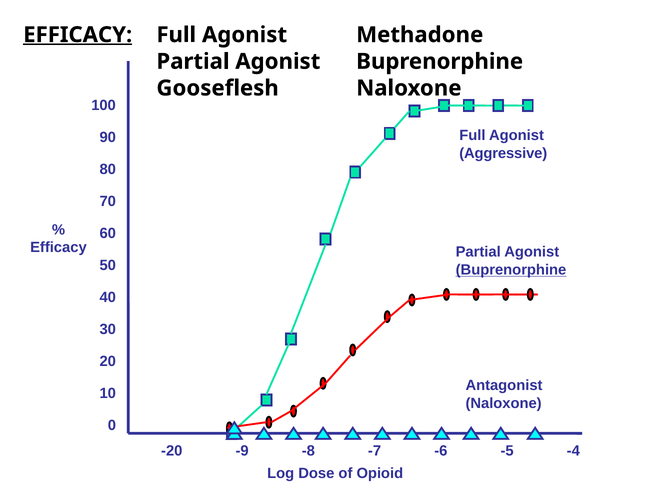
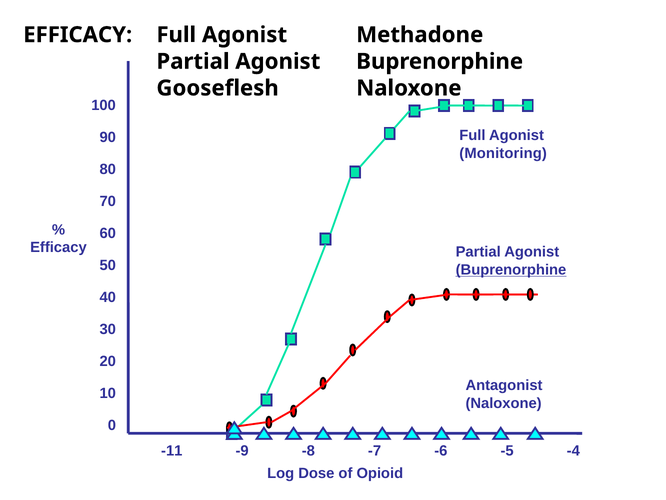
EFFICACY underline: present -> none (78, 35)
Aggressive: Aggressive -> Monitoring (503, 153)
-20: -20 -> -11 (172, 450)
